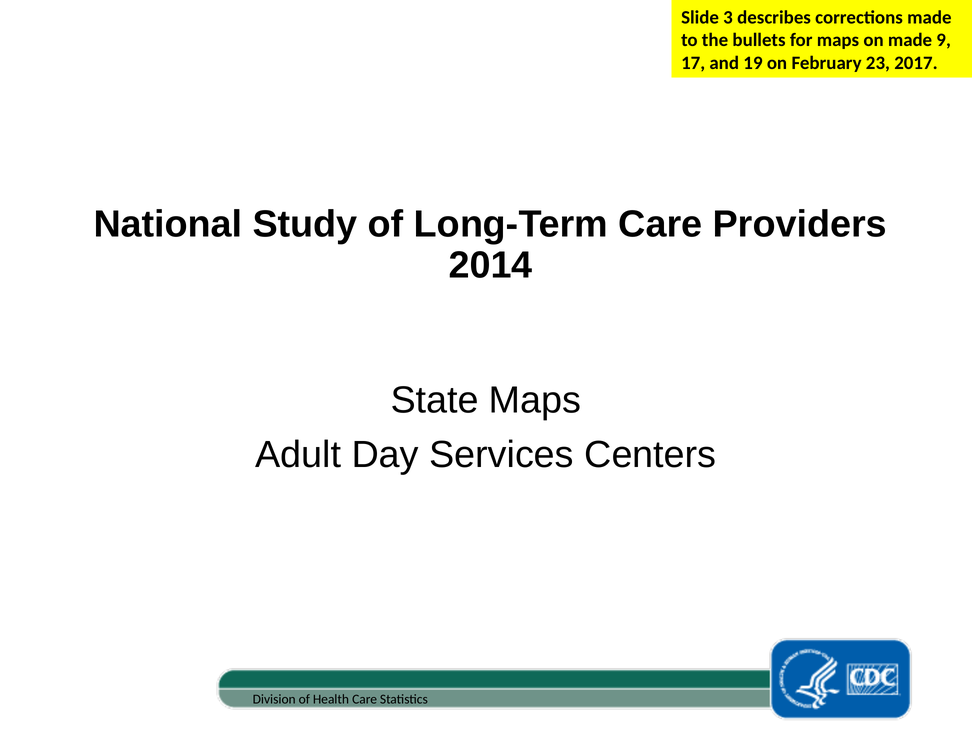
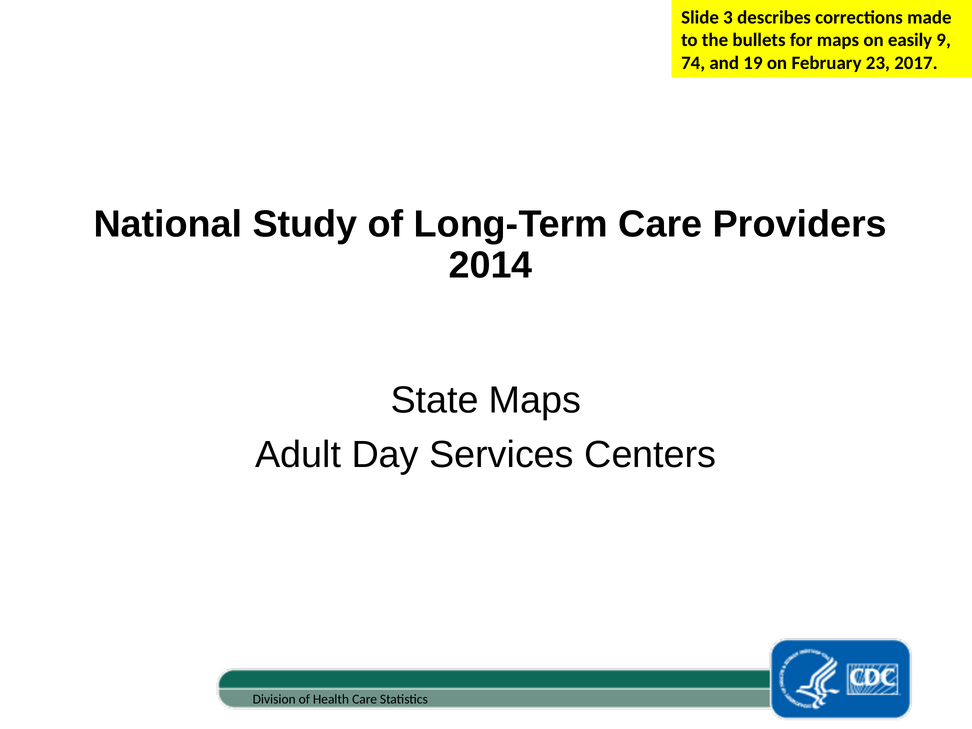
on made: made -> easily (910, 40)
17: 17 -> 74 (693, 63)
